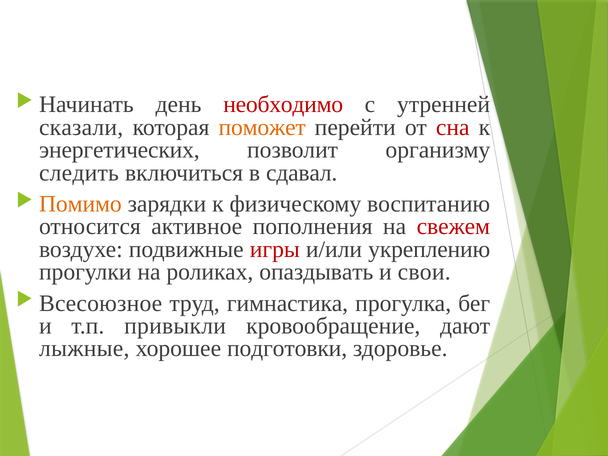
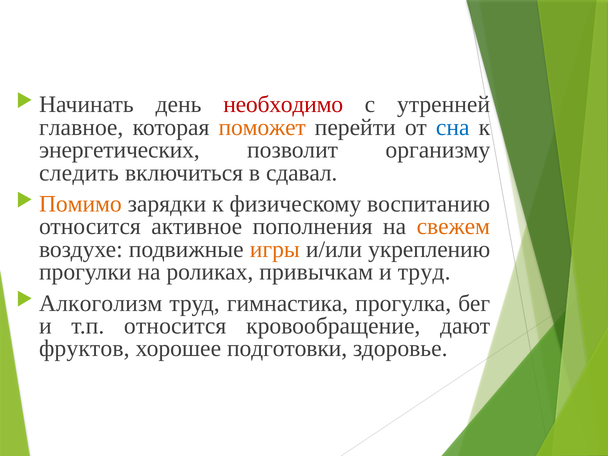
сказали: сказали -> главное (81, 127)
сна colour: red -> blue (453, 127)
свежем colour: red -> orange (453, 227)
игры colour: red -> orange (275, 249)
опаздывать: опаздывать -> привычкам (316, 272)
и свои: свои -> труд (424, 272)
Всесоюзное: Всесоюзное -> Алкоголизм (101, 303)
т.п привыкли: привыкли -> относится (175, 326)
лыжные: лыжные -> фруктов (84, 349)
